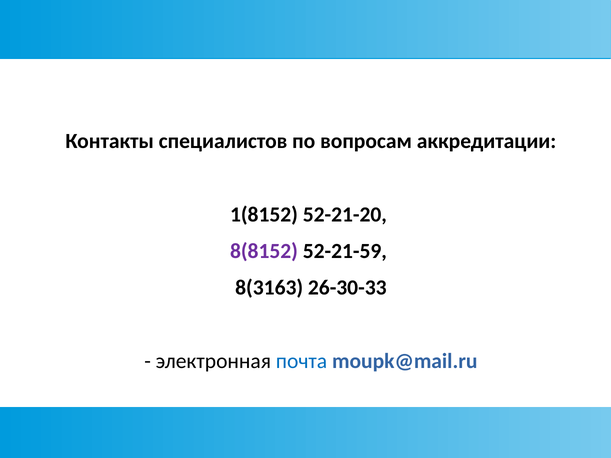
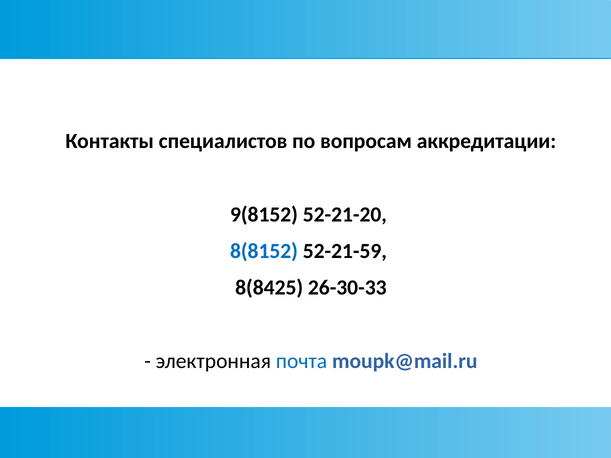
1(8152: 1(8152 -> 9(8152 (264, 215)
8(8152 colour: purple -> blue (264, 251)
8(3163: 8(3163 -> 8(8425 (269, 288)
